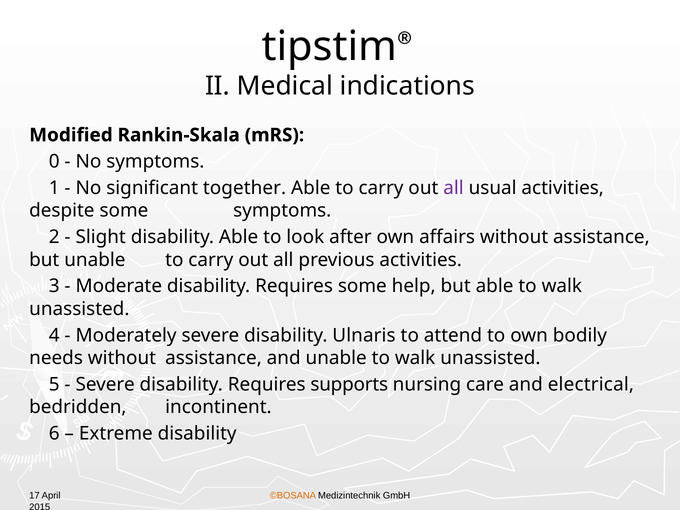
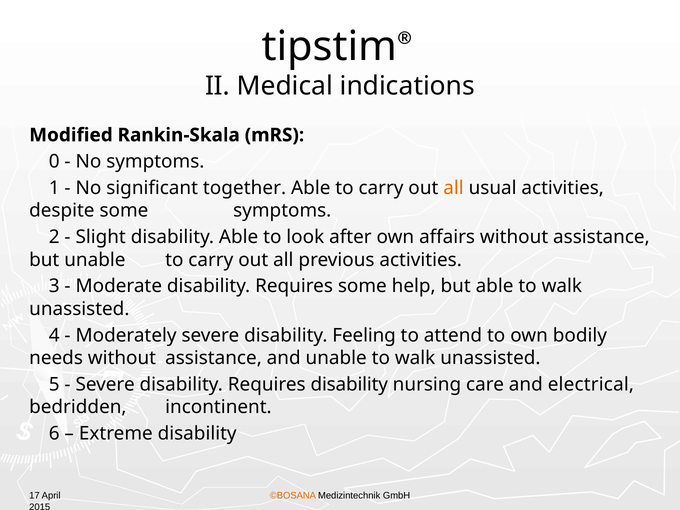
all colour: purple -> orange (453, 188)
Ulnaris: Ulnaris -> Feeling (364, 335)
Requires supports: supports -> disability (349, 384)
